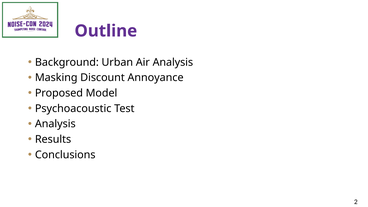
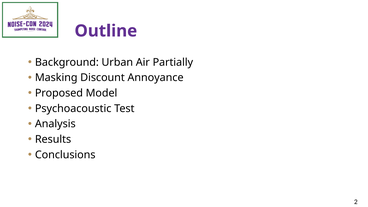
Air Analysis: Analysis -> Partially (173, 62)
